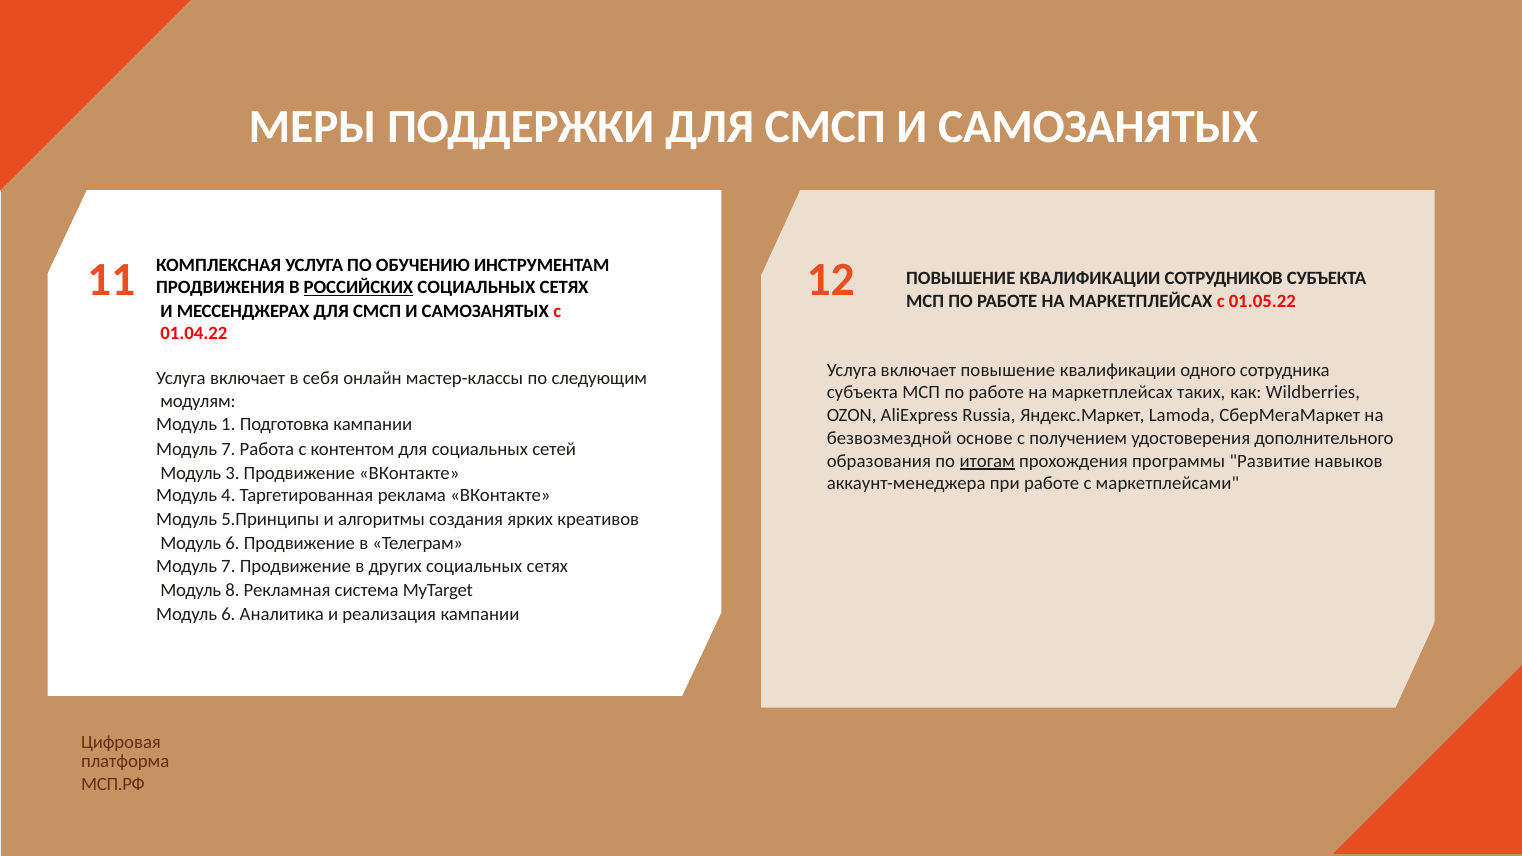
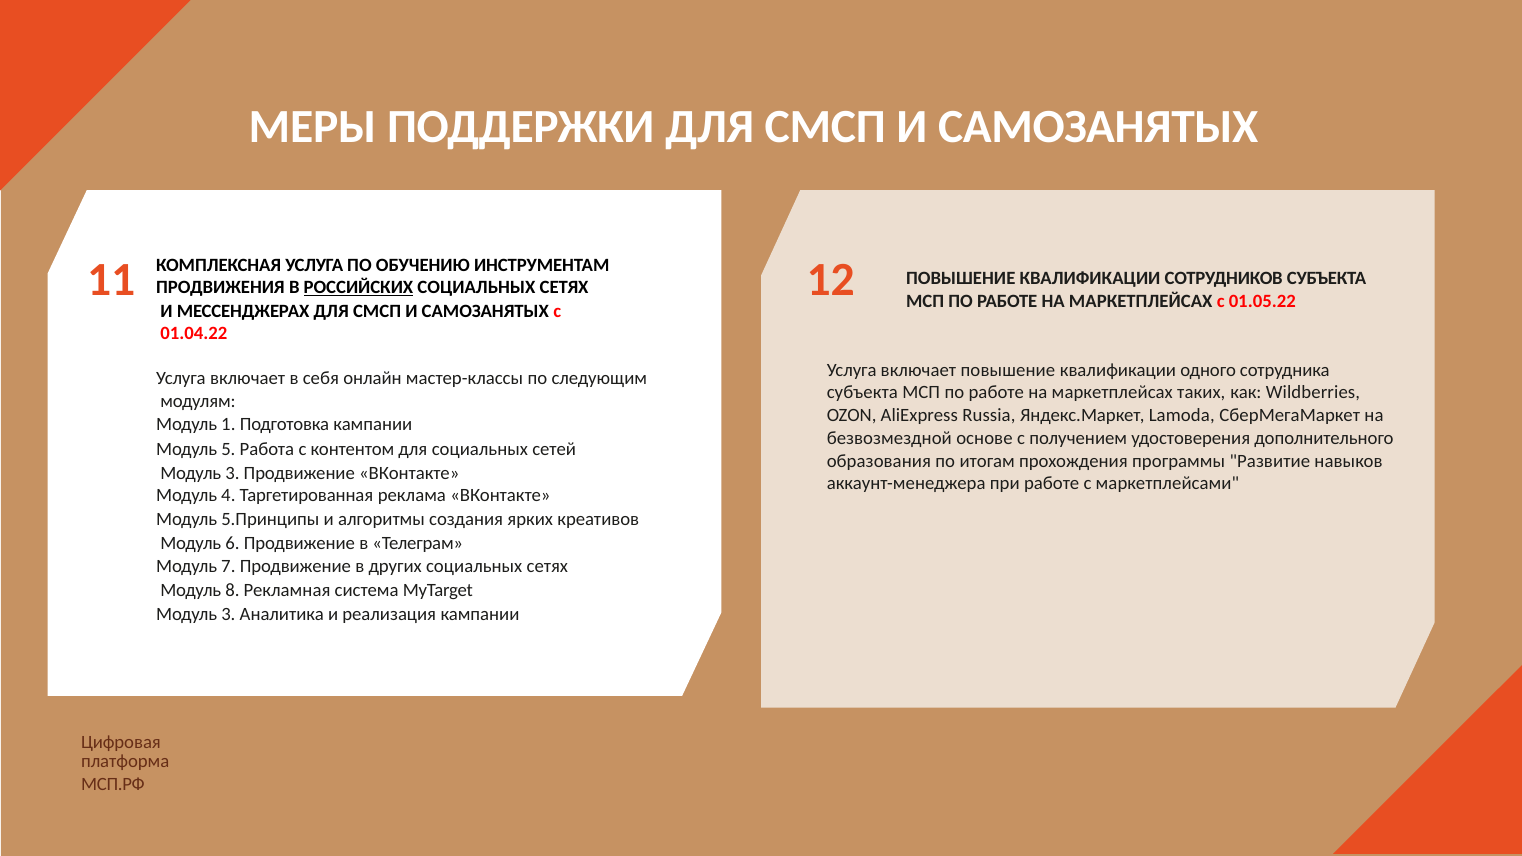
7: 7 -> 5 (228, 449)
итогам underline: present -> none (987, 461)
6: 6 -> 3 (228, 614)
